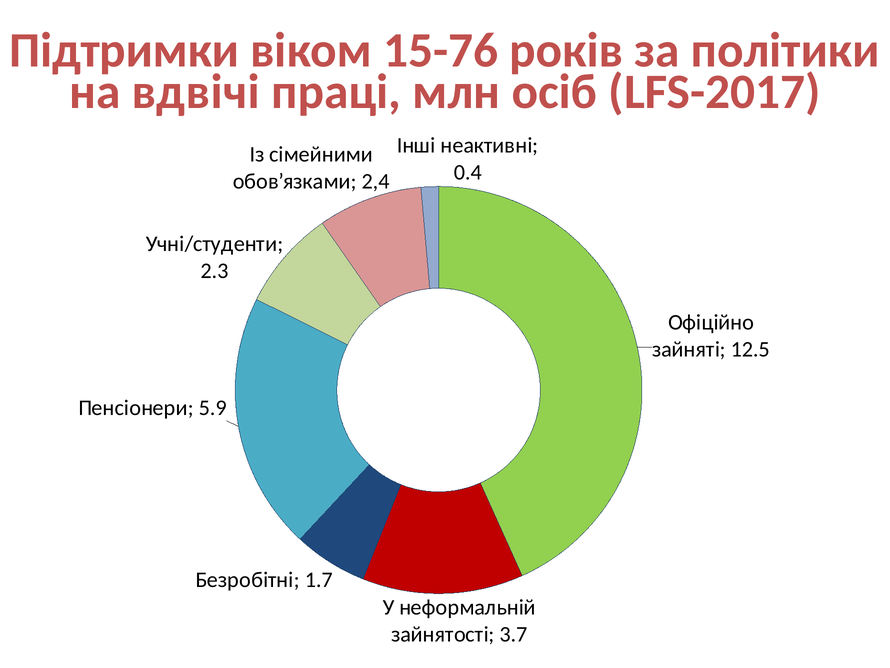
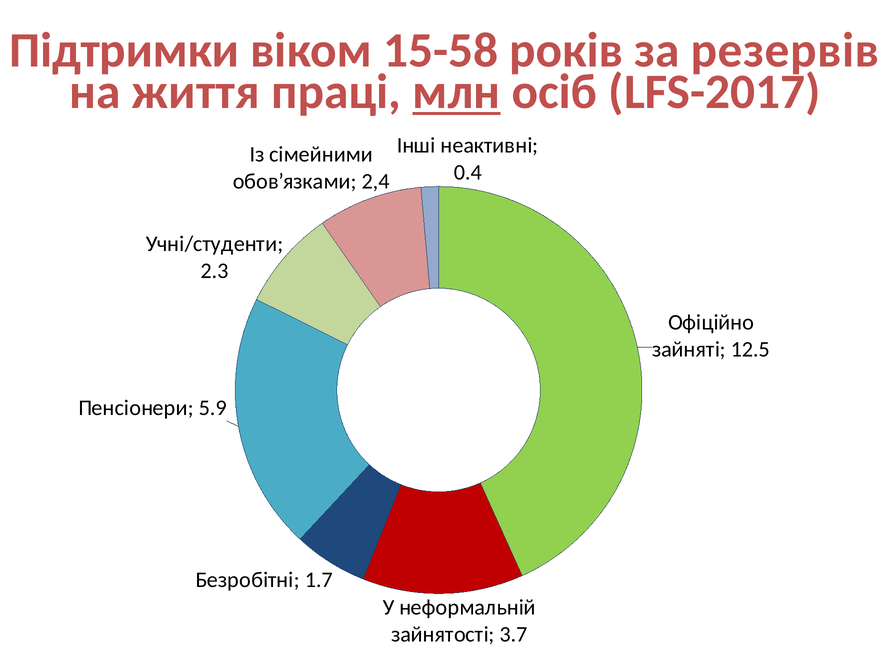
15-76: 15-76 -> 15-58 (441, 50)
політики: політики -> резервів (785, 50)
вдвічі: вдвічі -> життя (196, 92)
млн underline: none -> present (456, 92)
